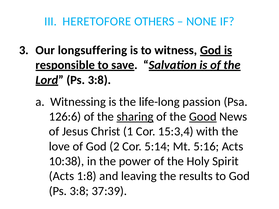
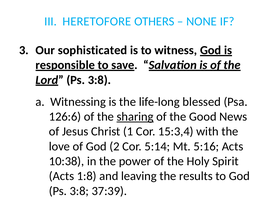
longsuffering: longsuffering -> sophisticated (92, 50)
passion: passion -> blessed (202, 102)
Good underline: present -> none (203, 117)
